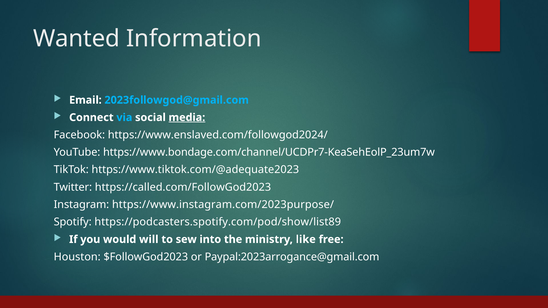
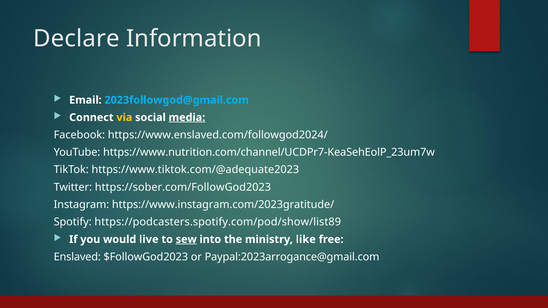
Wanted: Wanted -> Declare (76, 38)
via colour: light blue -> yellow (124, 118)
https://www.bondage.com/channel/UCDPr7-KeaSehEolP_23um7w: https://www.bondage.com/channel/UCDPr7-KeaSehEolP_23um7w -> https://www.nutrition.com/channel/UCDPr7-KeaSehEolP_23um7w (269, 152)
https://called.com/FollowGod2023: https://called.com/FollowGod2023 -> https://sober.com/FollowGod2023 (183, 187)
https://www.instagram.com/2023purpose/: https://www.instagram.com/2023purpose/ -> https://www.instagram.com/2023gratitude/ (223, 205)
will: will -> live (149, 240)
sew underline: none -> present (186, 240)
Houston: Houston -> Enslaved (77, 257)
